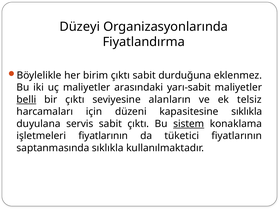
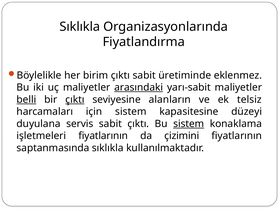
Düzeyi: Düzeyi -> Sıklıkla (80, 27)
durduğuna: durduğuna -> üretiminde (185, 75)
arasındaki underline: none -> present (139, 88)
çıktı underline: none -> present (75, 100)
için düzeni: düzeni -> sistem (131, 112)
kapasitesine sıklıkla: sıklıkla -> düzeyi (247, 112)
tüketici: tüketici -> çizimini (182, 136)
